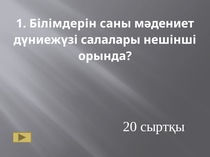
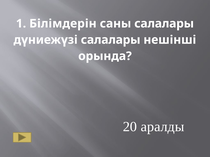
саны мәдениет: мәдениет -> салалары (164, 24)
сыртқы: сыртқы -> аралды (162, 127)
